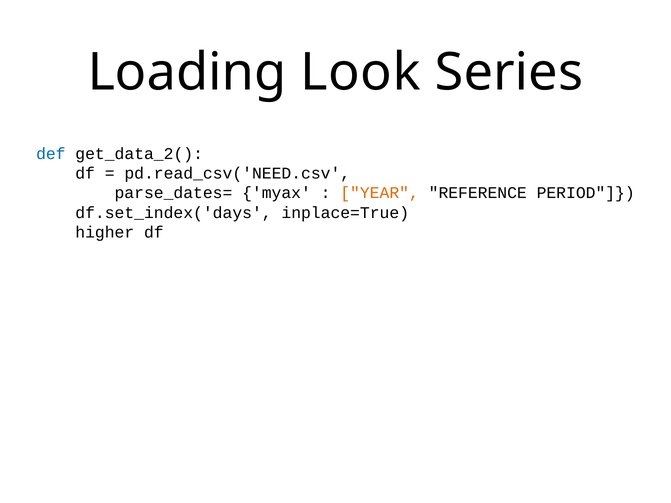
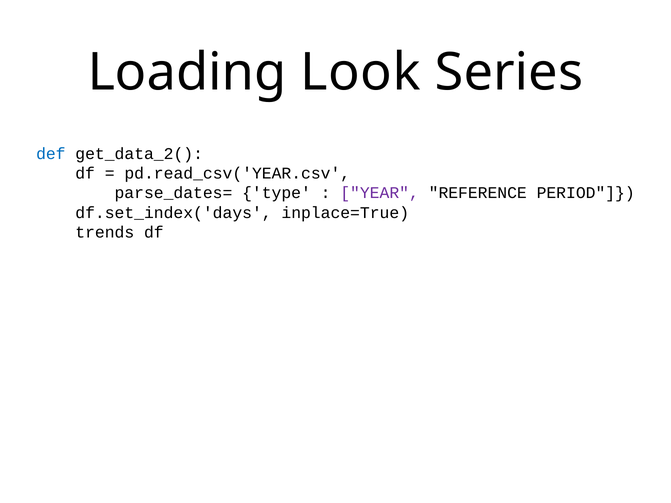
pd.read_csv('NEED.csv: pd.read_csv('NEED.csv -> pd.read_csv('YEAR.csv (237, 173)
myax: myax -> type (277, 193)
YEAR colour: orange -> purple (380, 193)
higher: higher -> trends (105, 232)
